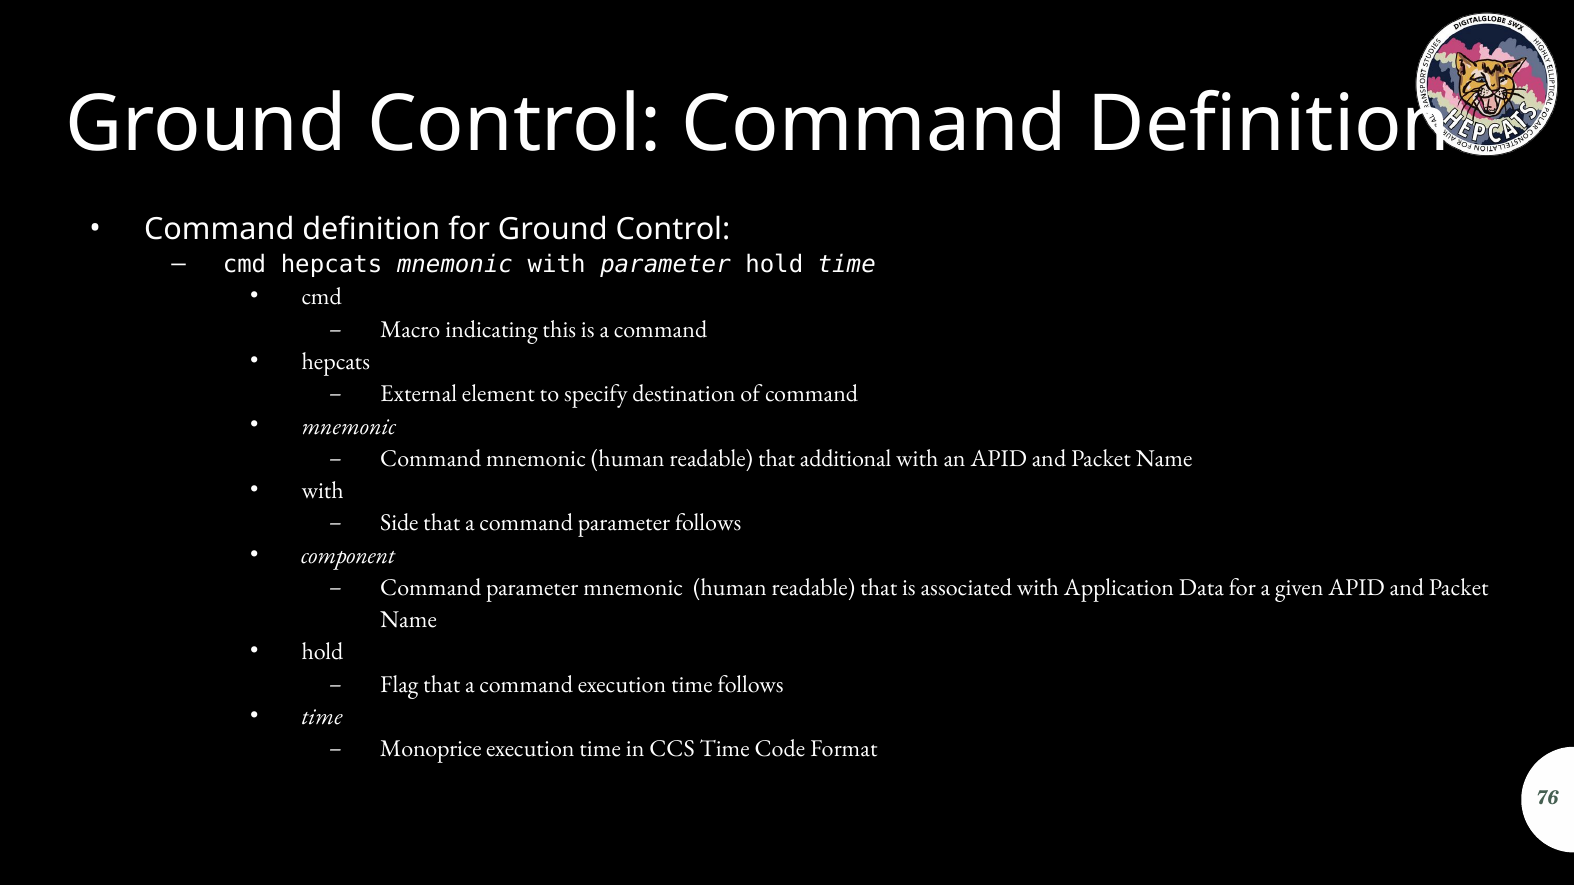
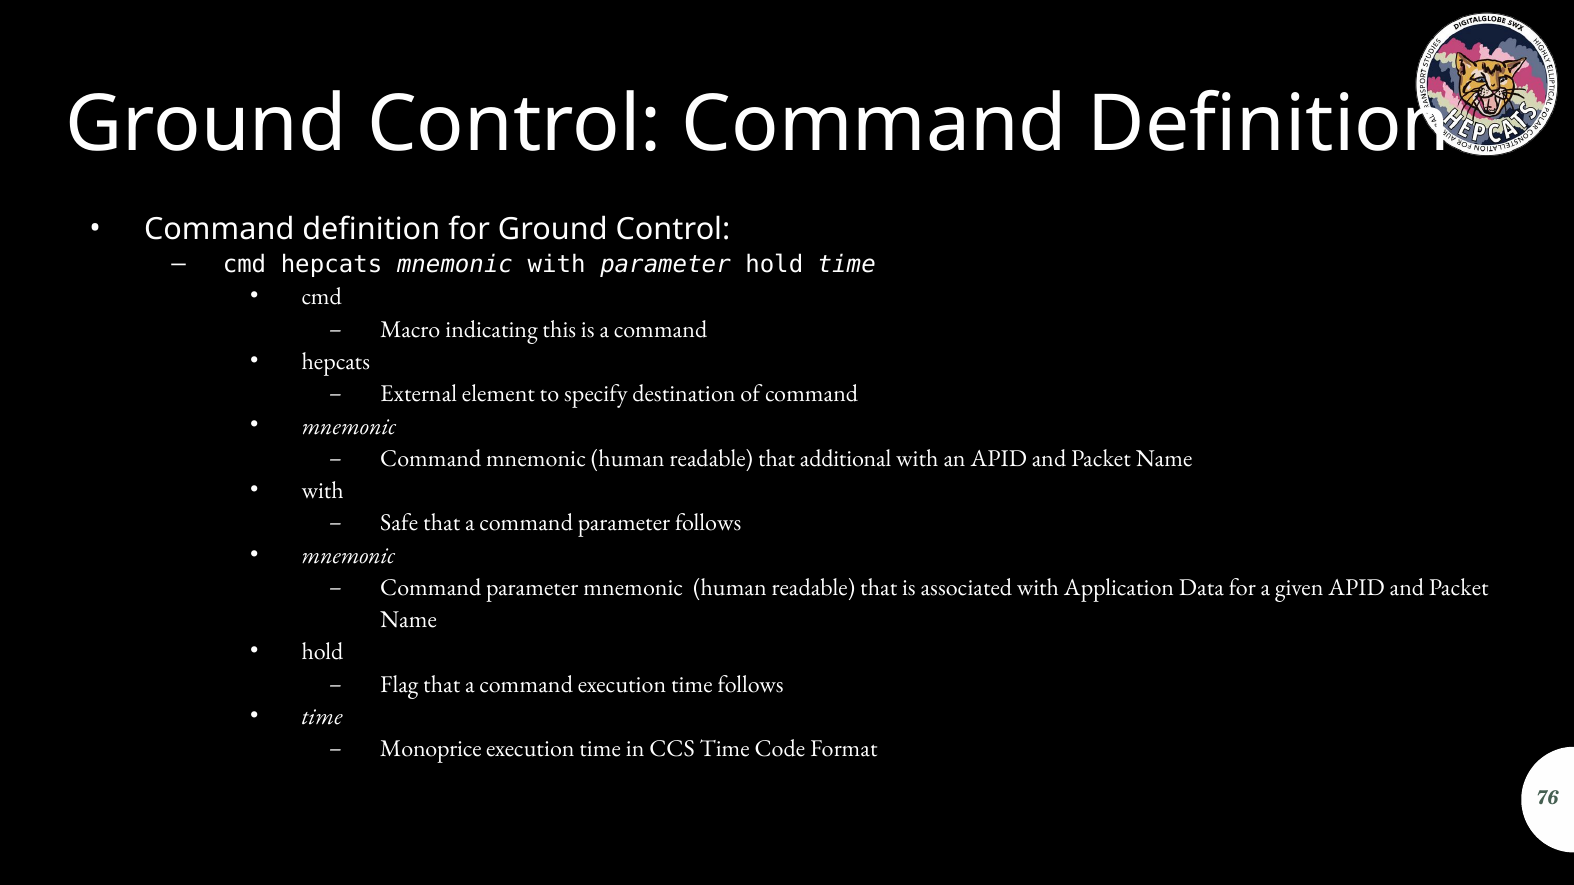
Side: Side -> Safe (399, 523)
component: component -> mnemonic (348, 555)
